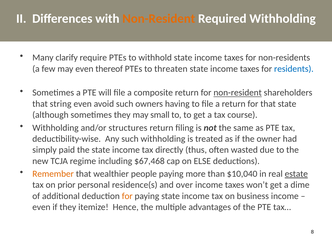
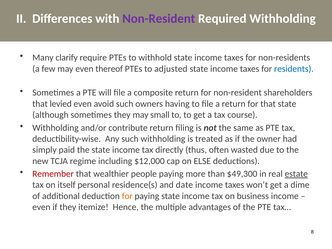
Non-Resident colour: orange -> purple (159, 19)
threaten: threaten -> adjusted (171, 69)
non-resident underline: present -> none (238, 93)
string: string -> levied (61, 104)
structures: structures -> contribute (128, 128)
$67,468: $67,468 -> $12,000 (149, 161)
Remember colour: orange -> red (53, 174)
$10,040: $10,040 -> $49,300 (242, 174)
prior: prior -> itself (67, 185)
over: over -> date (184, 185)
